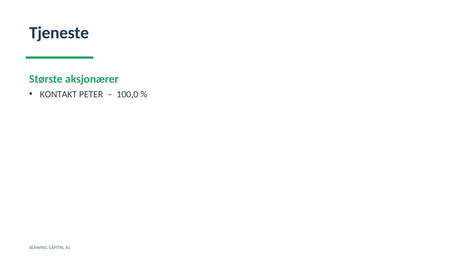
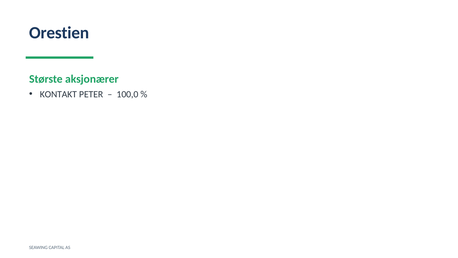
Tjeneste: Tjeneste -> Orestien (59, 33)
